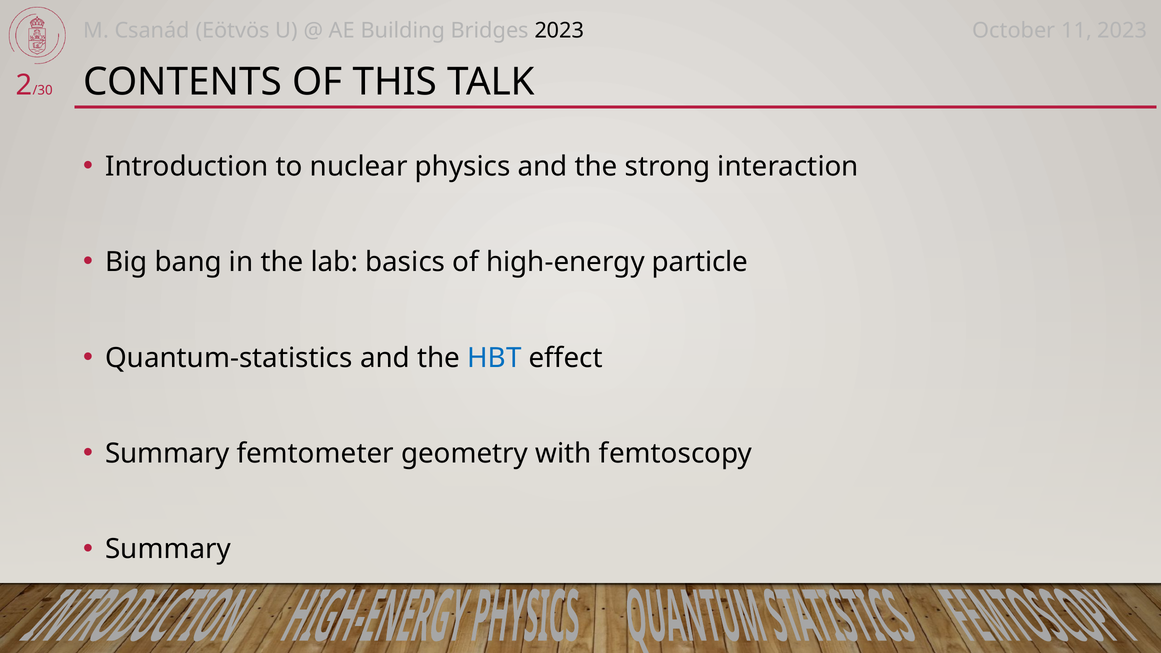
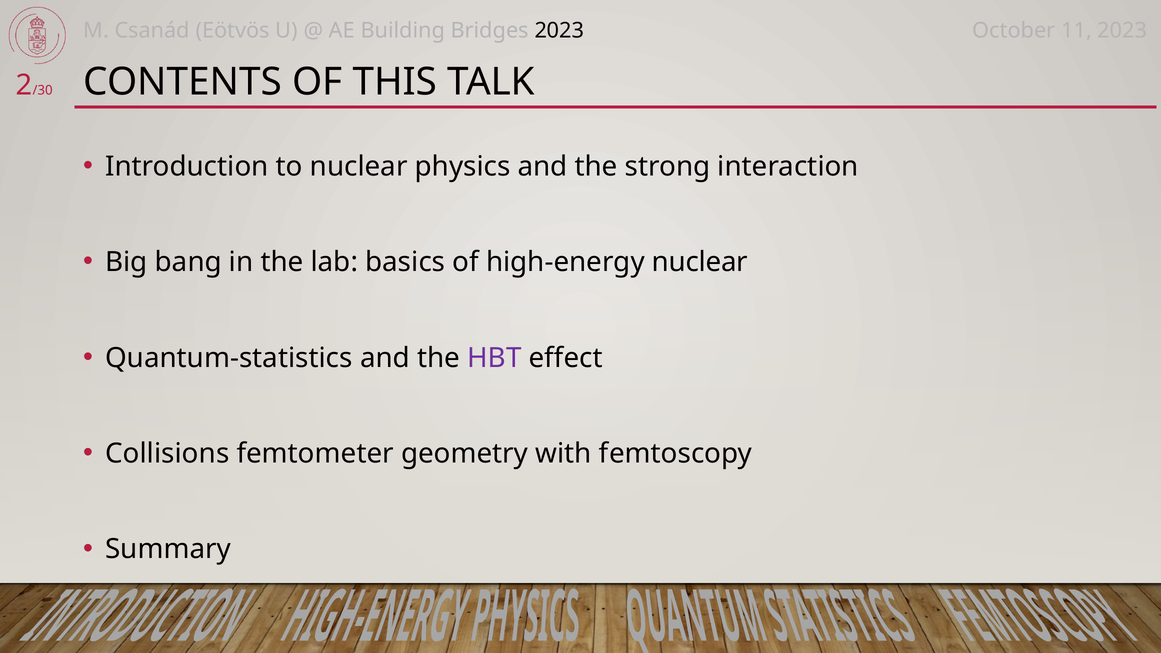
high-energy particle: particle -> nuclear (700, 262)
HBT colour: blue -> purple (494, 358)
Summary: Summary -> Collisions (167, 454)
